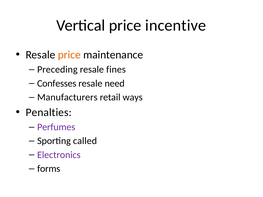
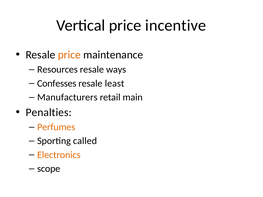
Preceding: Preceding -> Resources (57, 70)
fines: fines -> ways (116, 70)
need: need -> least (115, 83)
ways: ways -> main (133, 97)
Perfumes colour: purple -> orange (56, 127)
Electronics colour: purple -> orange (59, 155)
forms: forms -> scope (49, 169)
